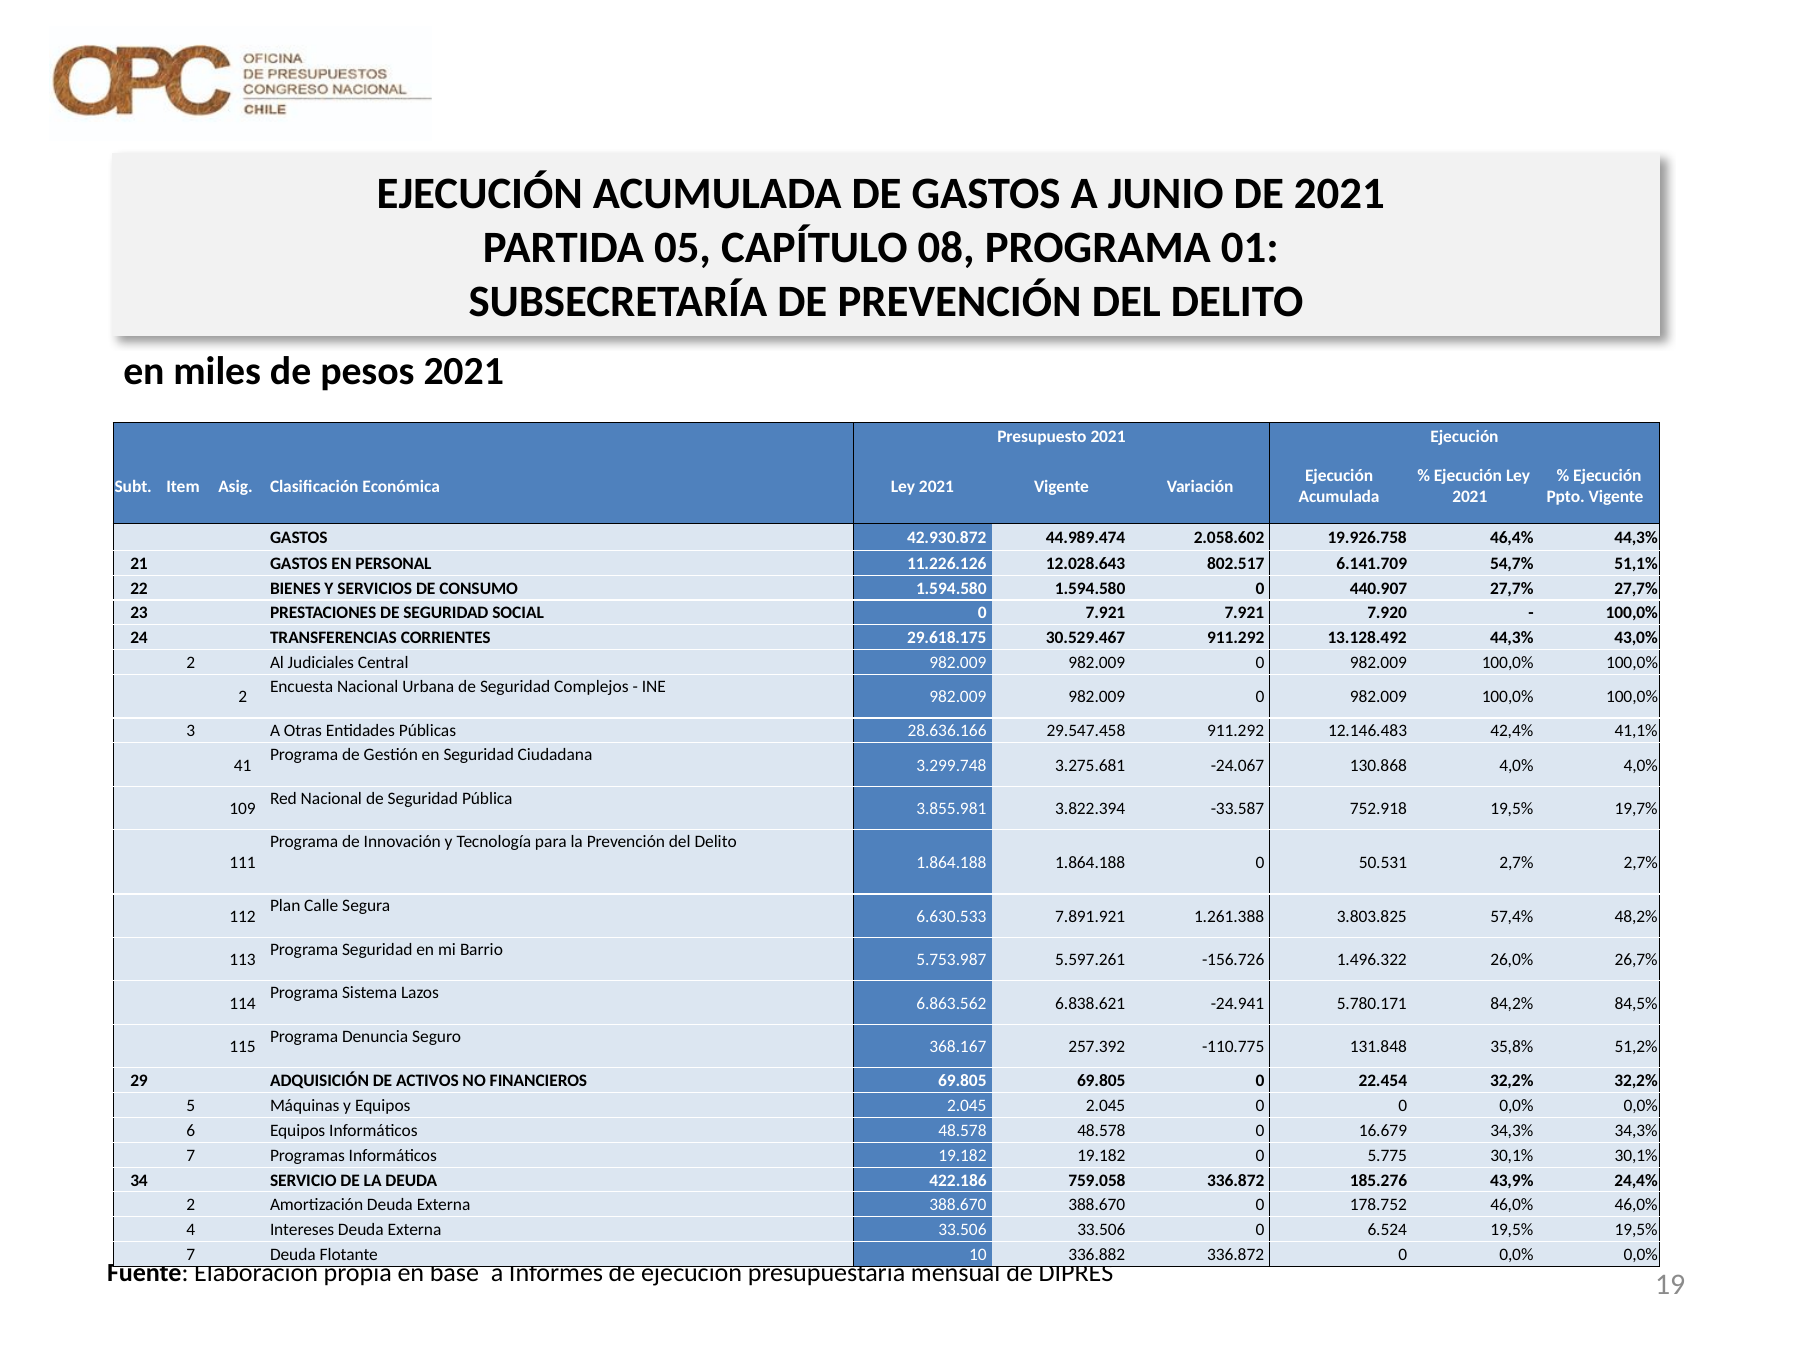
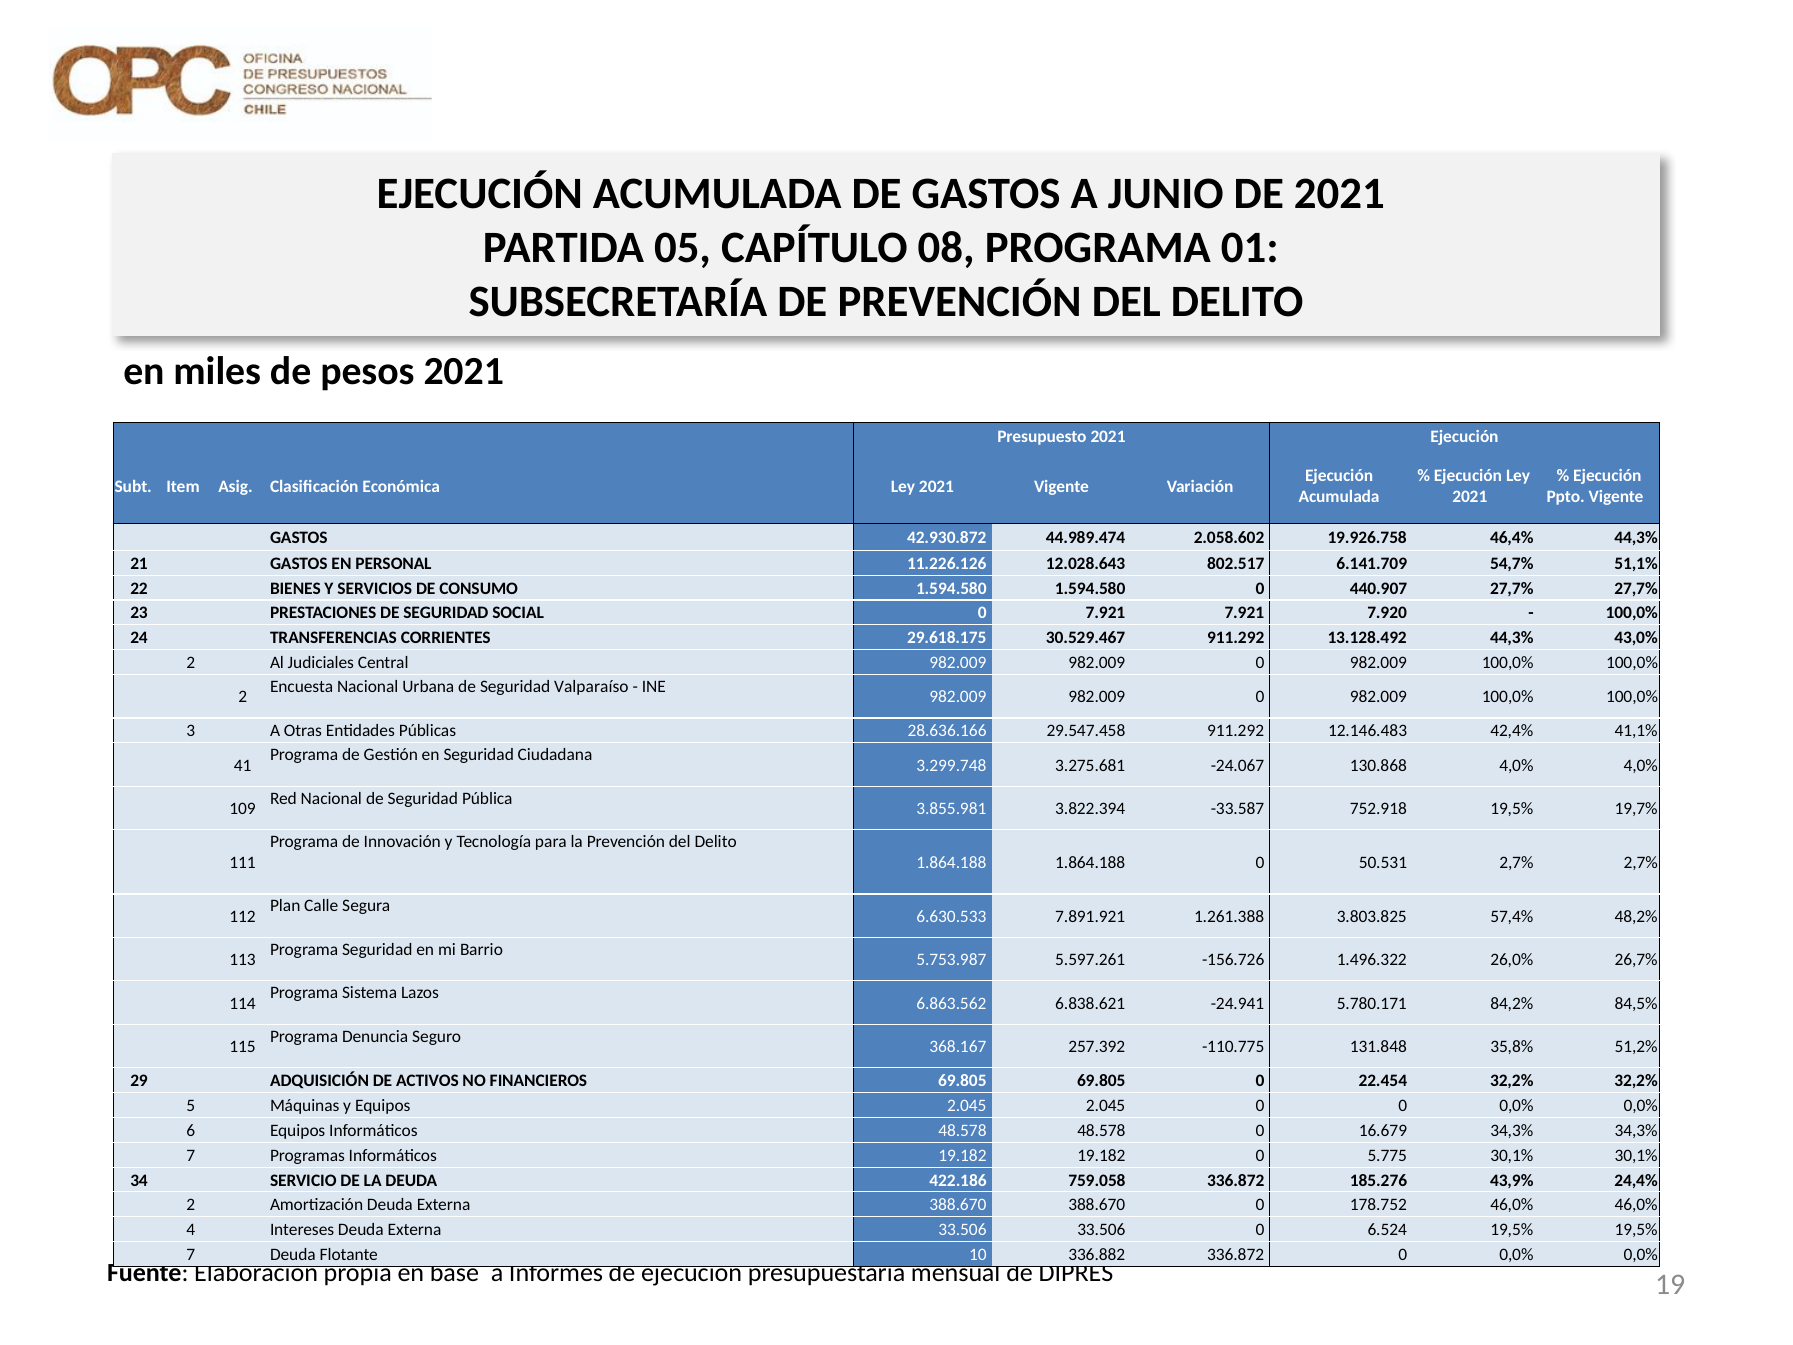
Complejos: Complejos -> Valparaíso (591, 687)
